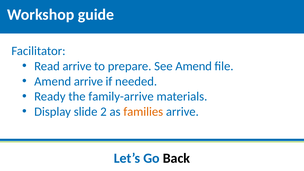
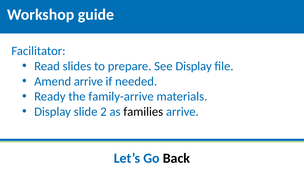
Read arrive: arrive -> slides (77, 66)
See Amend: Amend -> Display (194, 66)
families colour: orange -> black (143, 112)
